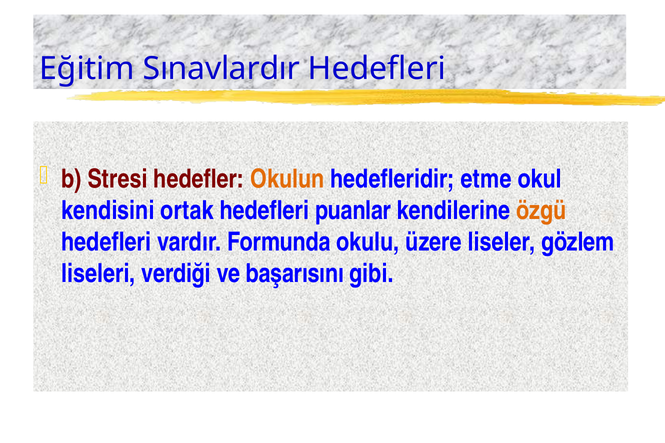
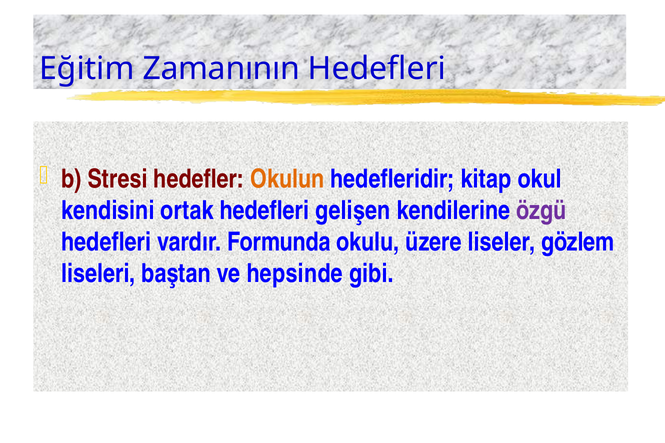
Sınavlardır: Sınavlardır -> Zamanının (221, 69)
etme: etme -> kitap (486, 179)
puanlar: puanlar -> gelişen (353, 211)
özgü colour: orange -> purple (541, 211)
verdiği: verdiği -> baştan (176, 274)
başarısını: başarısını -> hepsinde (295, 274)
